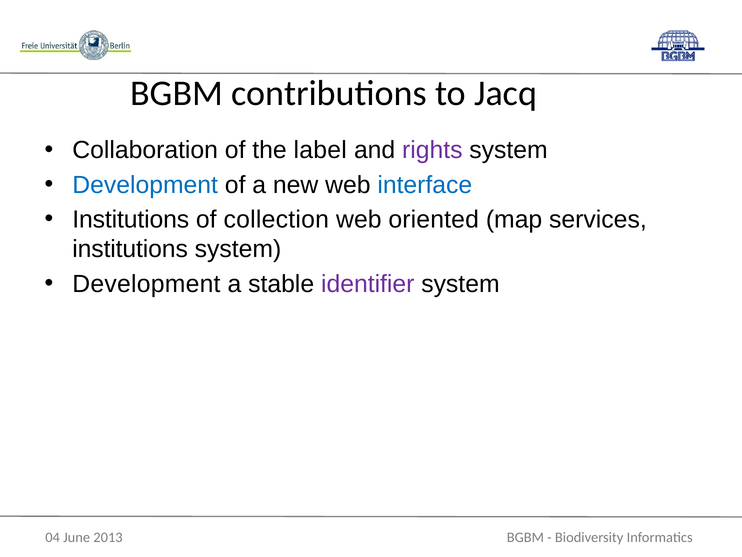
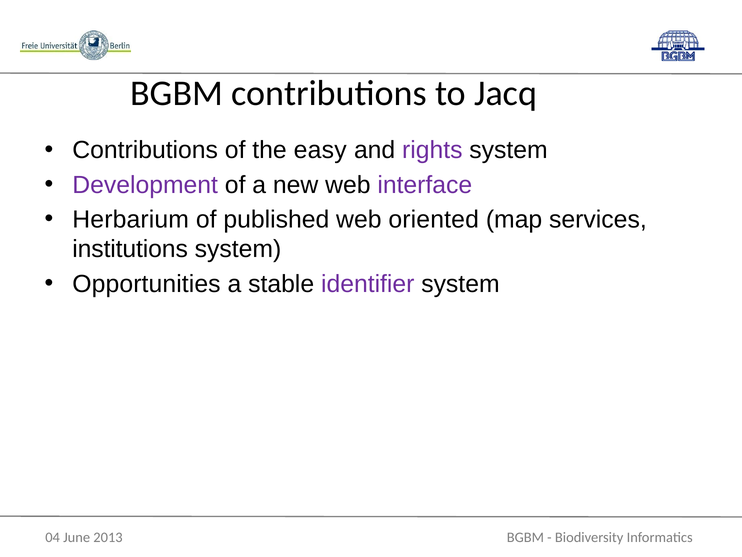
Collaboration: Collaboration -> Contributions (145, 150)
label: label -> easy (320, 150)
Development colour: blue -> purple (145, 185)
interface colour: blue -> purple (425, 185)
Institutions: Institutions -> Herbarium (131, 219)
collection: collection -> published (276, 219)
Development: Development -> Opportunities (146, 284)
